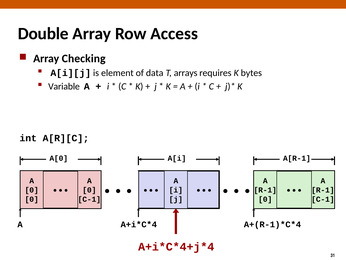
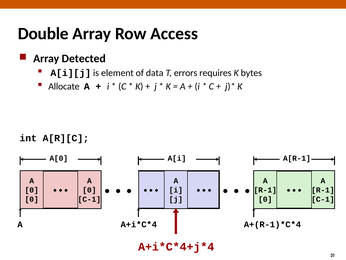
Checking: Checking -> Detected (84, 58)
arrays: arrays -> errors (186, 73)
Variable: Variable -> Allocate (64, 86)
